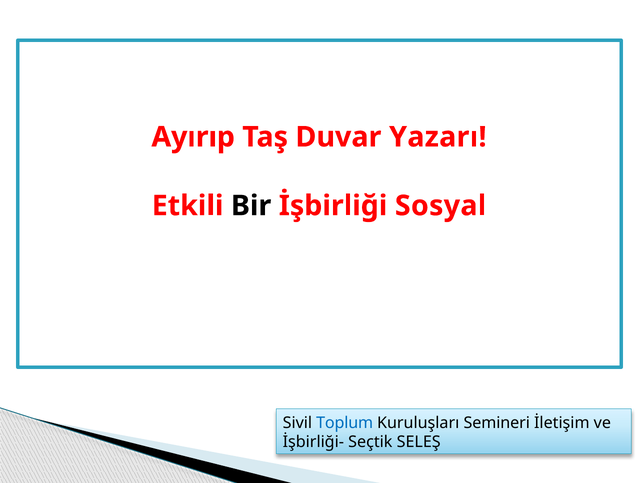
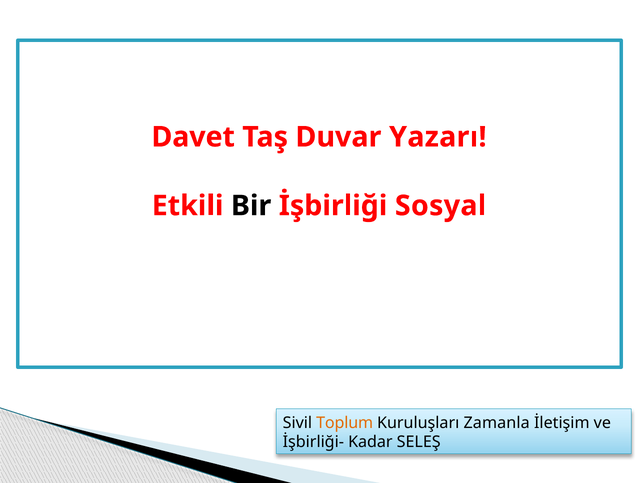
Ayırıp: Ayırıp -> Davet (193, 137)
Toplum colour: blue -> orange (345, 423)
Semineri: Semineri -> Zamanla (497, 423)
Seçtik: Seçtik -> Kadar (370, 442)
